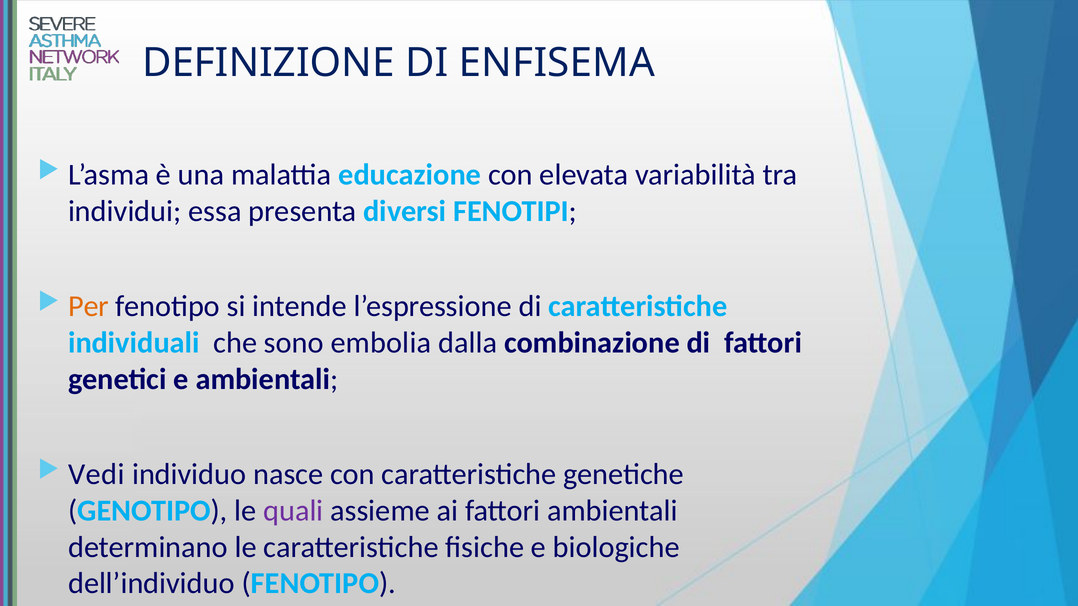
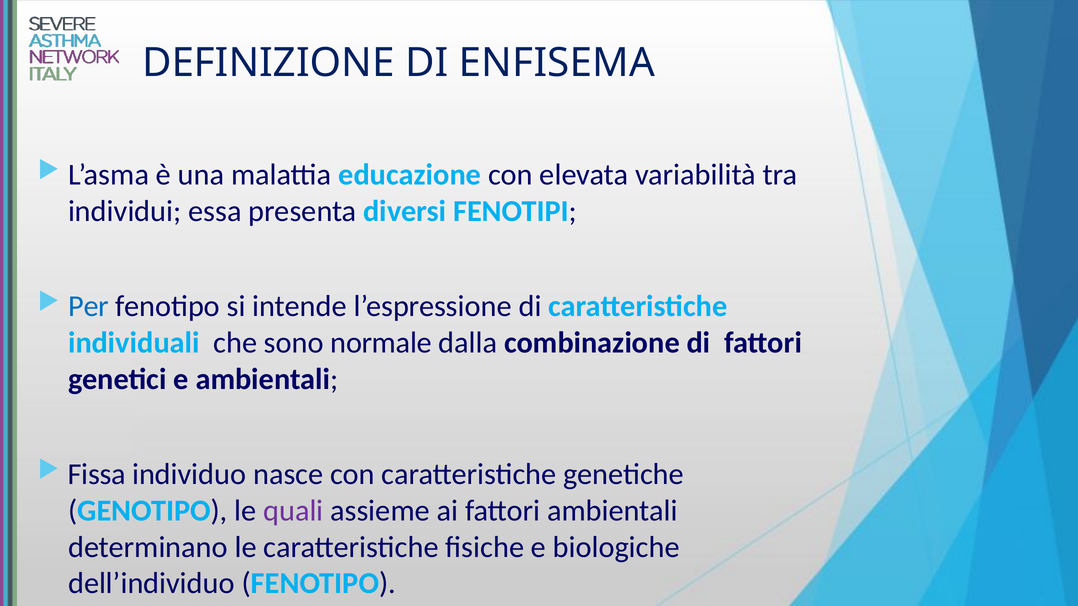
Per colour: orange -> blue (88, 306)
embolia: embolia -> normale (381, 343)
Vedi: Vedi -> Fissa (97, 475)
